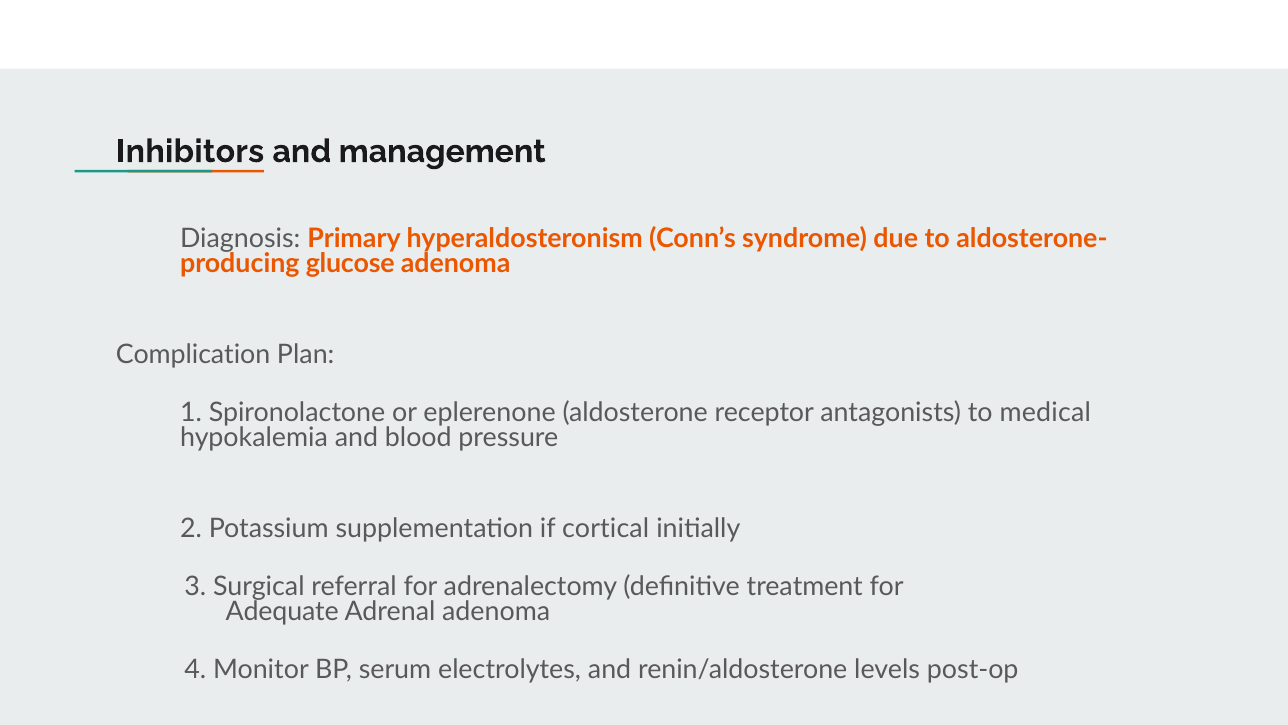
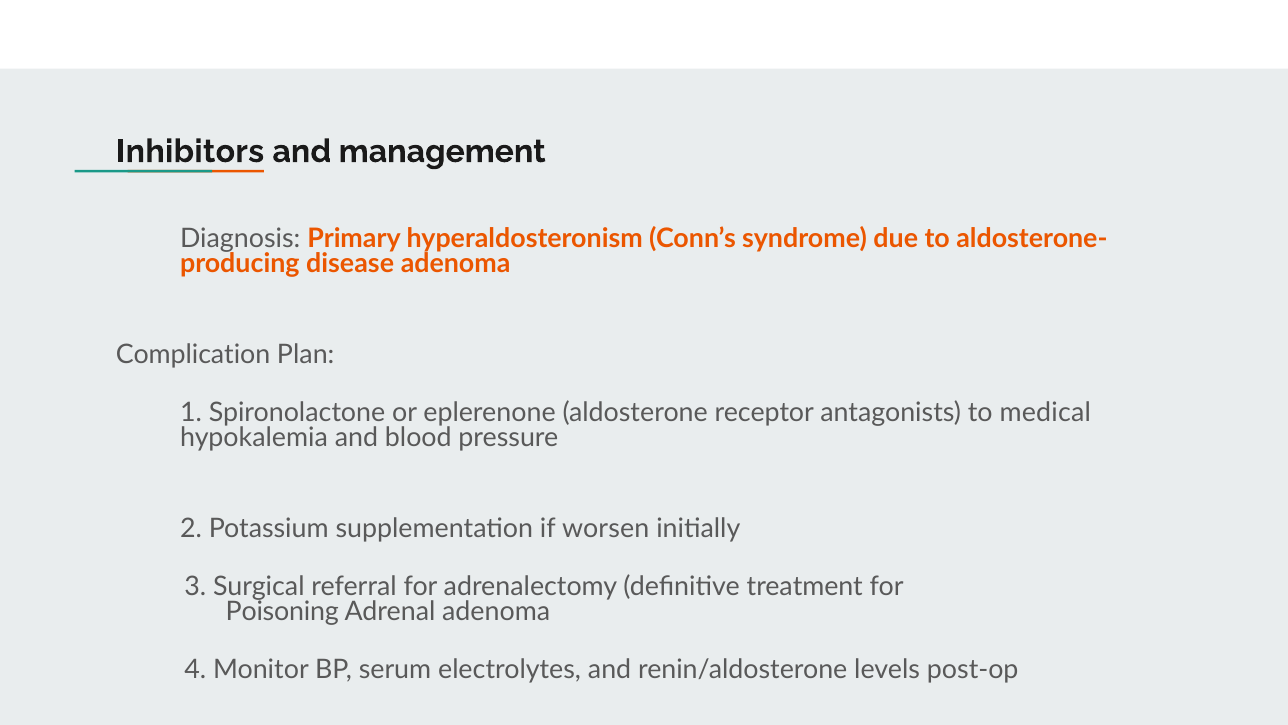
glucose: glucose -> disease (350, 264)
cortical: cortical -> worsen (606, 528)
Adequate: Adequate -> Poisoning (282, 612)
